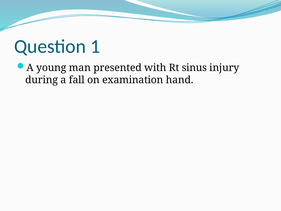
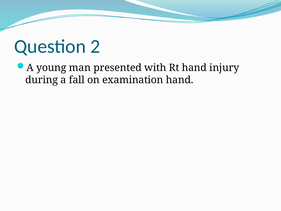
1: 1 -> 2 (95, 46)
Rt sinus: sinus -> hand (194, 68)
